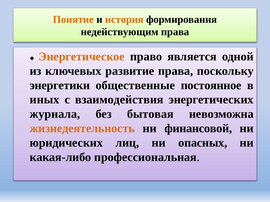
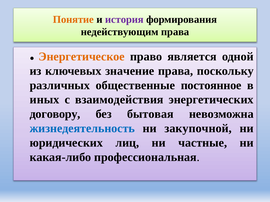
история colour: orange -> purple (124, 19)
развитие: развитие -> значение (130, 71)
энергетики: энергетики -> различных (60, 85)
журнала: журнала -> договору (55, 114)
жизнедеятельность colour: orange -> blue (82, 129)
финансовой: финансовой -> закупочной (198, 129)
опасных: опасных -> частные (203, 143)
